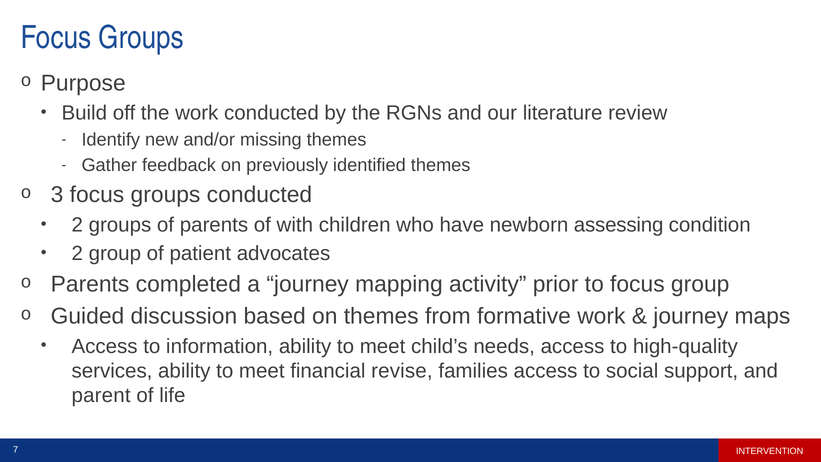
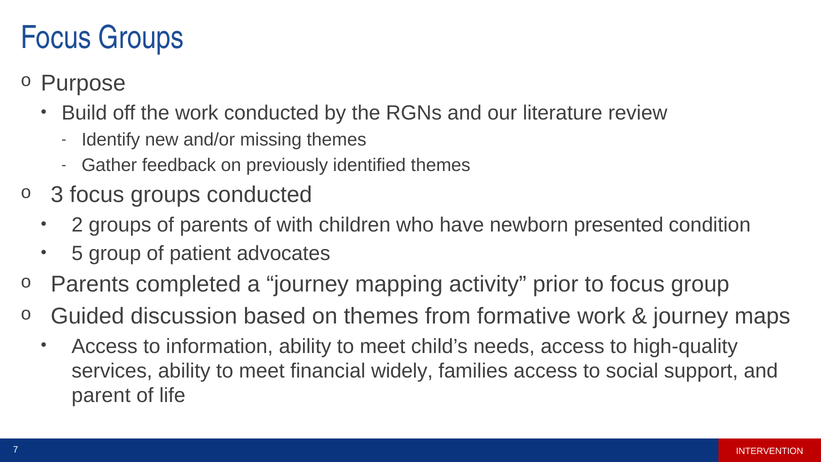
assessing: assessing -> presented (619, 225)
2: 2 -> 5 (77, 254)
revise: revise -> widely (402, 371)
